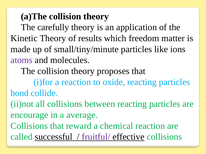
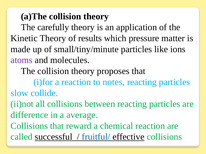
freedom: freedom -> pressure (144, 38)
oxide: oxide -> notes (114, 82)
bond: bond -> slow (19, 93)
encourage: encourage -> difference (29, 115)
fruitful/ colour: purple -> blue (96, 137)
